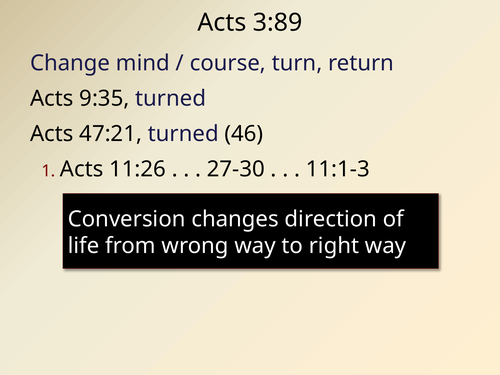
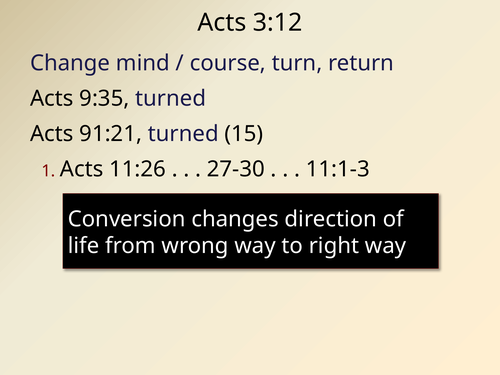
3:89: 3:89 -> 3:12 (278, 23)
47:21: 47:21 -> 91:21 (111, 134)
46: 46 -> 15 (244, 134)
